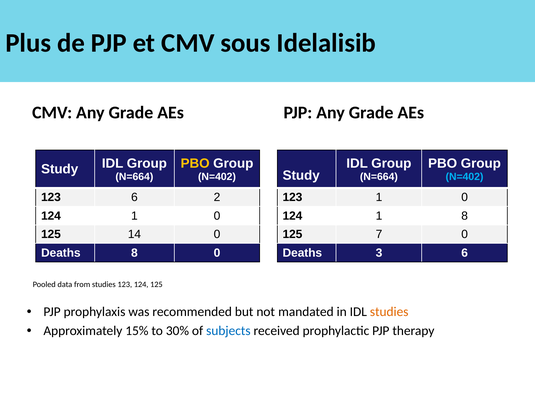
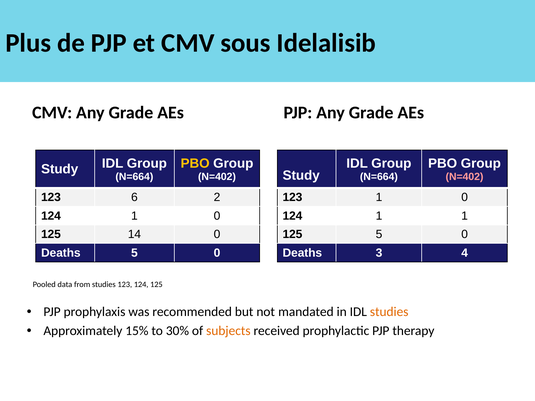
N=402 colour: light blue -> pink (465, 177)
1 8: 8 -> 1 (465, 216)
125 7: 7 -> 5 (379, 234)
Deaths 8: 8 -> 5 (134, 253)
3 6: 6 -> 4 (465, 253)
subjects colour: blue -> orange (228, 331)
